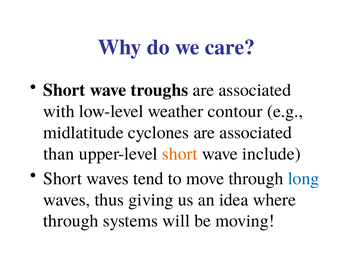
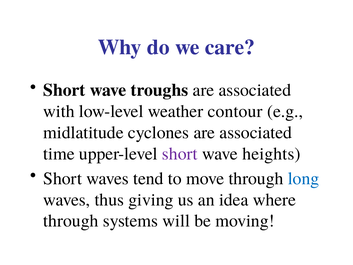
than: than -> time (59, 154)
short colour: orange -> purple (180, 154)
include: include -> heights (271, 154)
